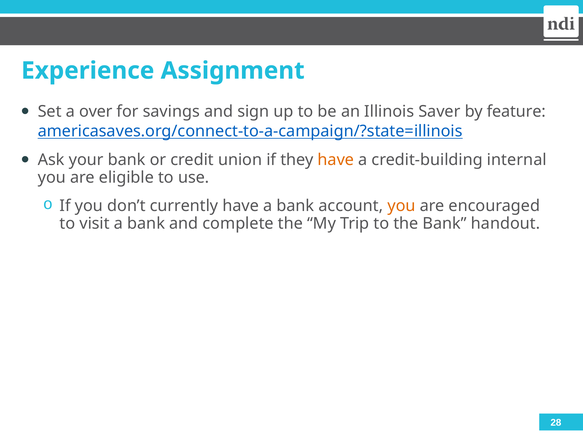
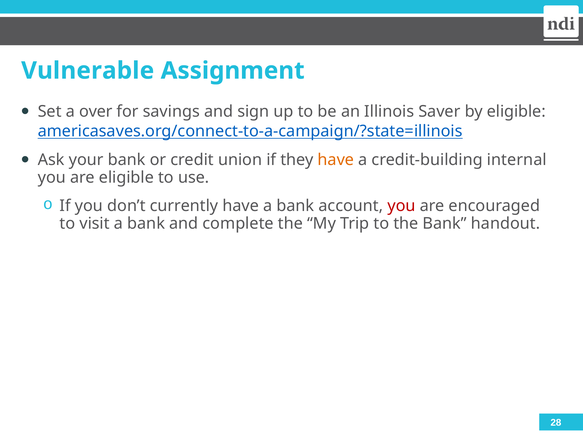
Experience: Experience -> Vulnerable (88, 71)
by feature: feature -> eligible (516, 112)
you colour: orange -> red (401, 206)
